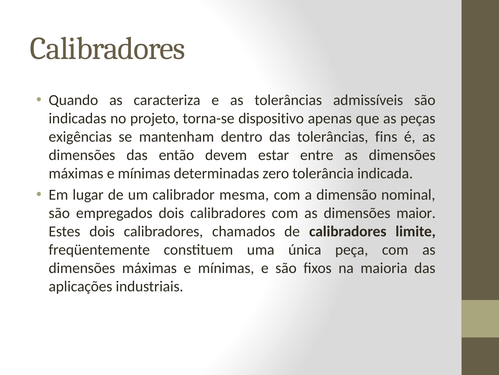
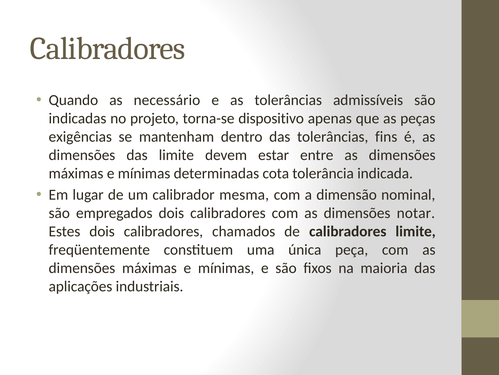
caracteriza: caracteriza -> necessário (167, 100)
das então: então -> limite (176, 155)
zero: zero -> cota (276, 173)
maior: maior -> notar (416, 213)
